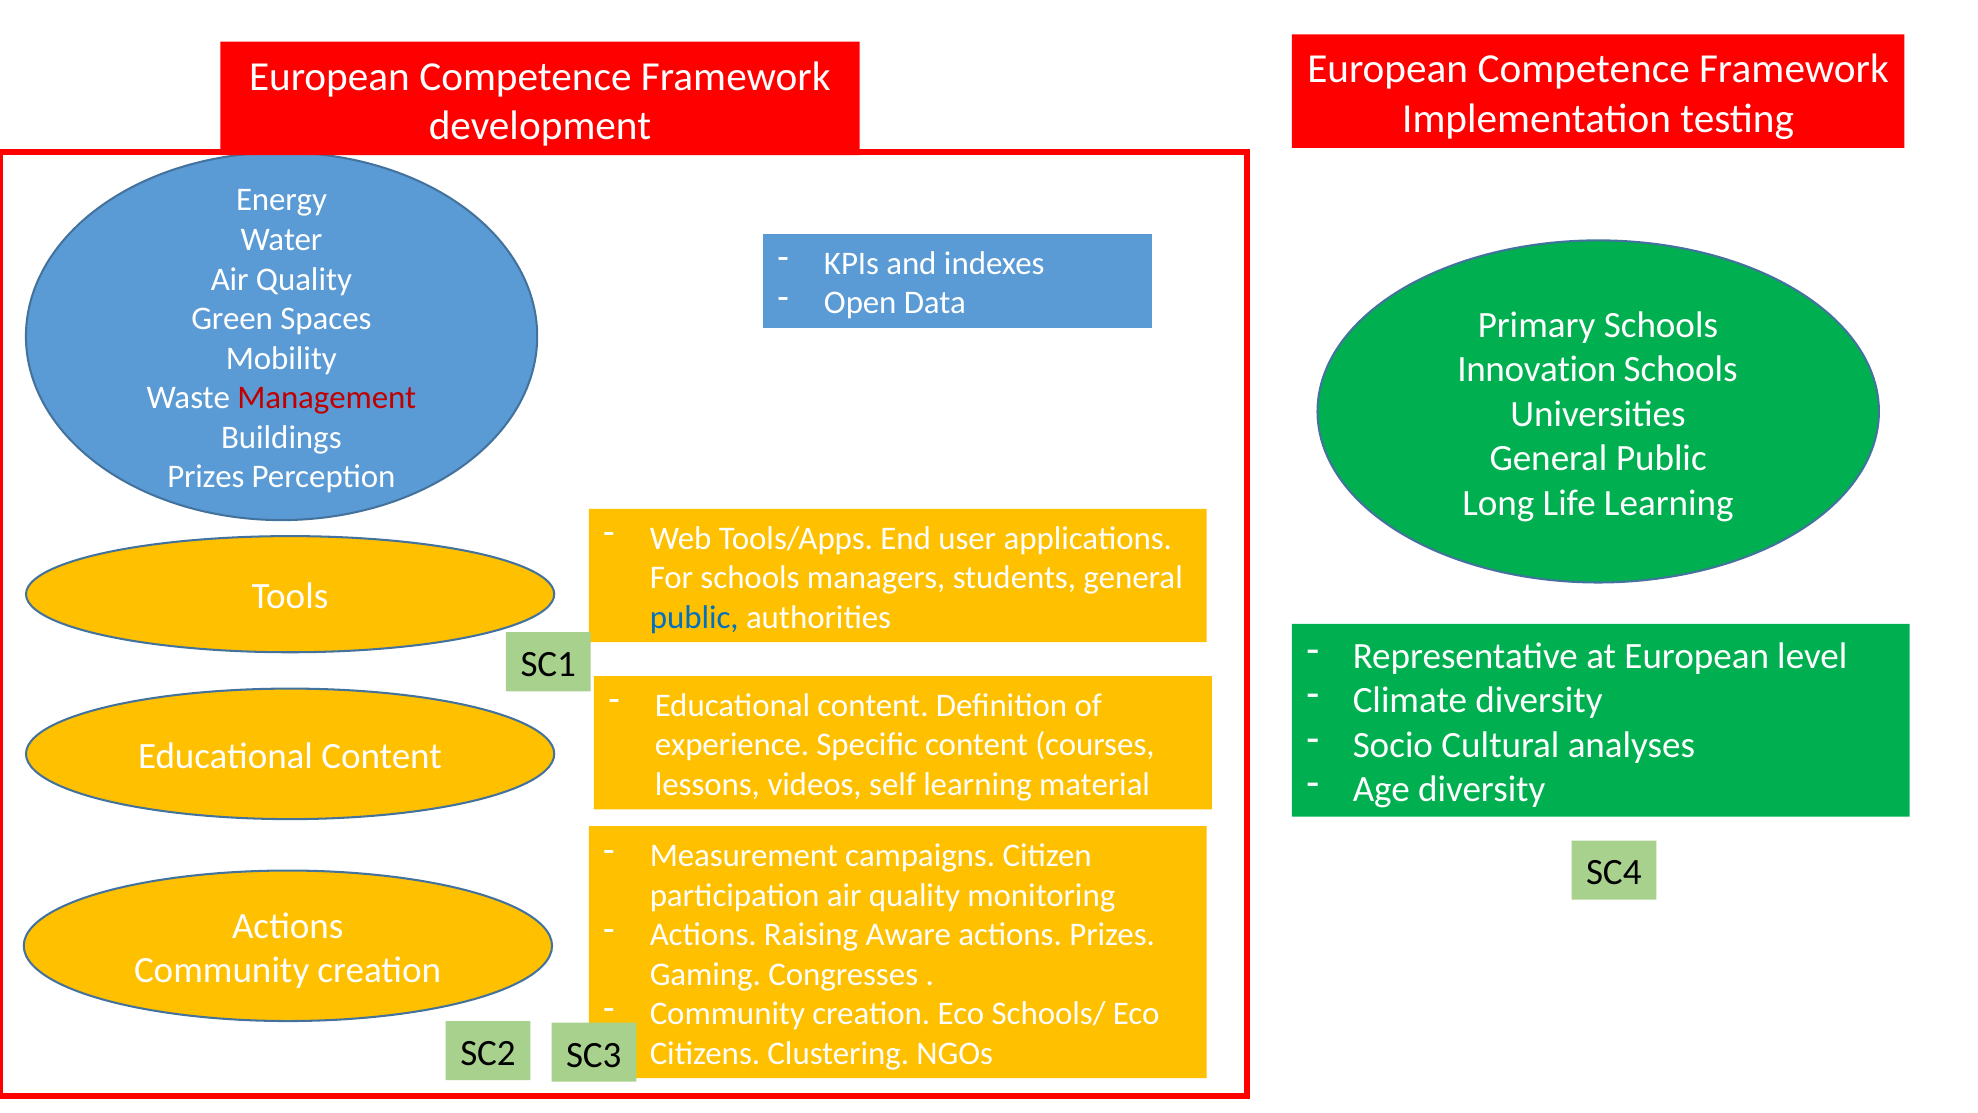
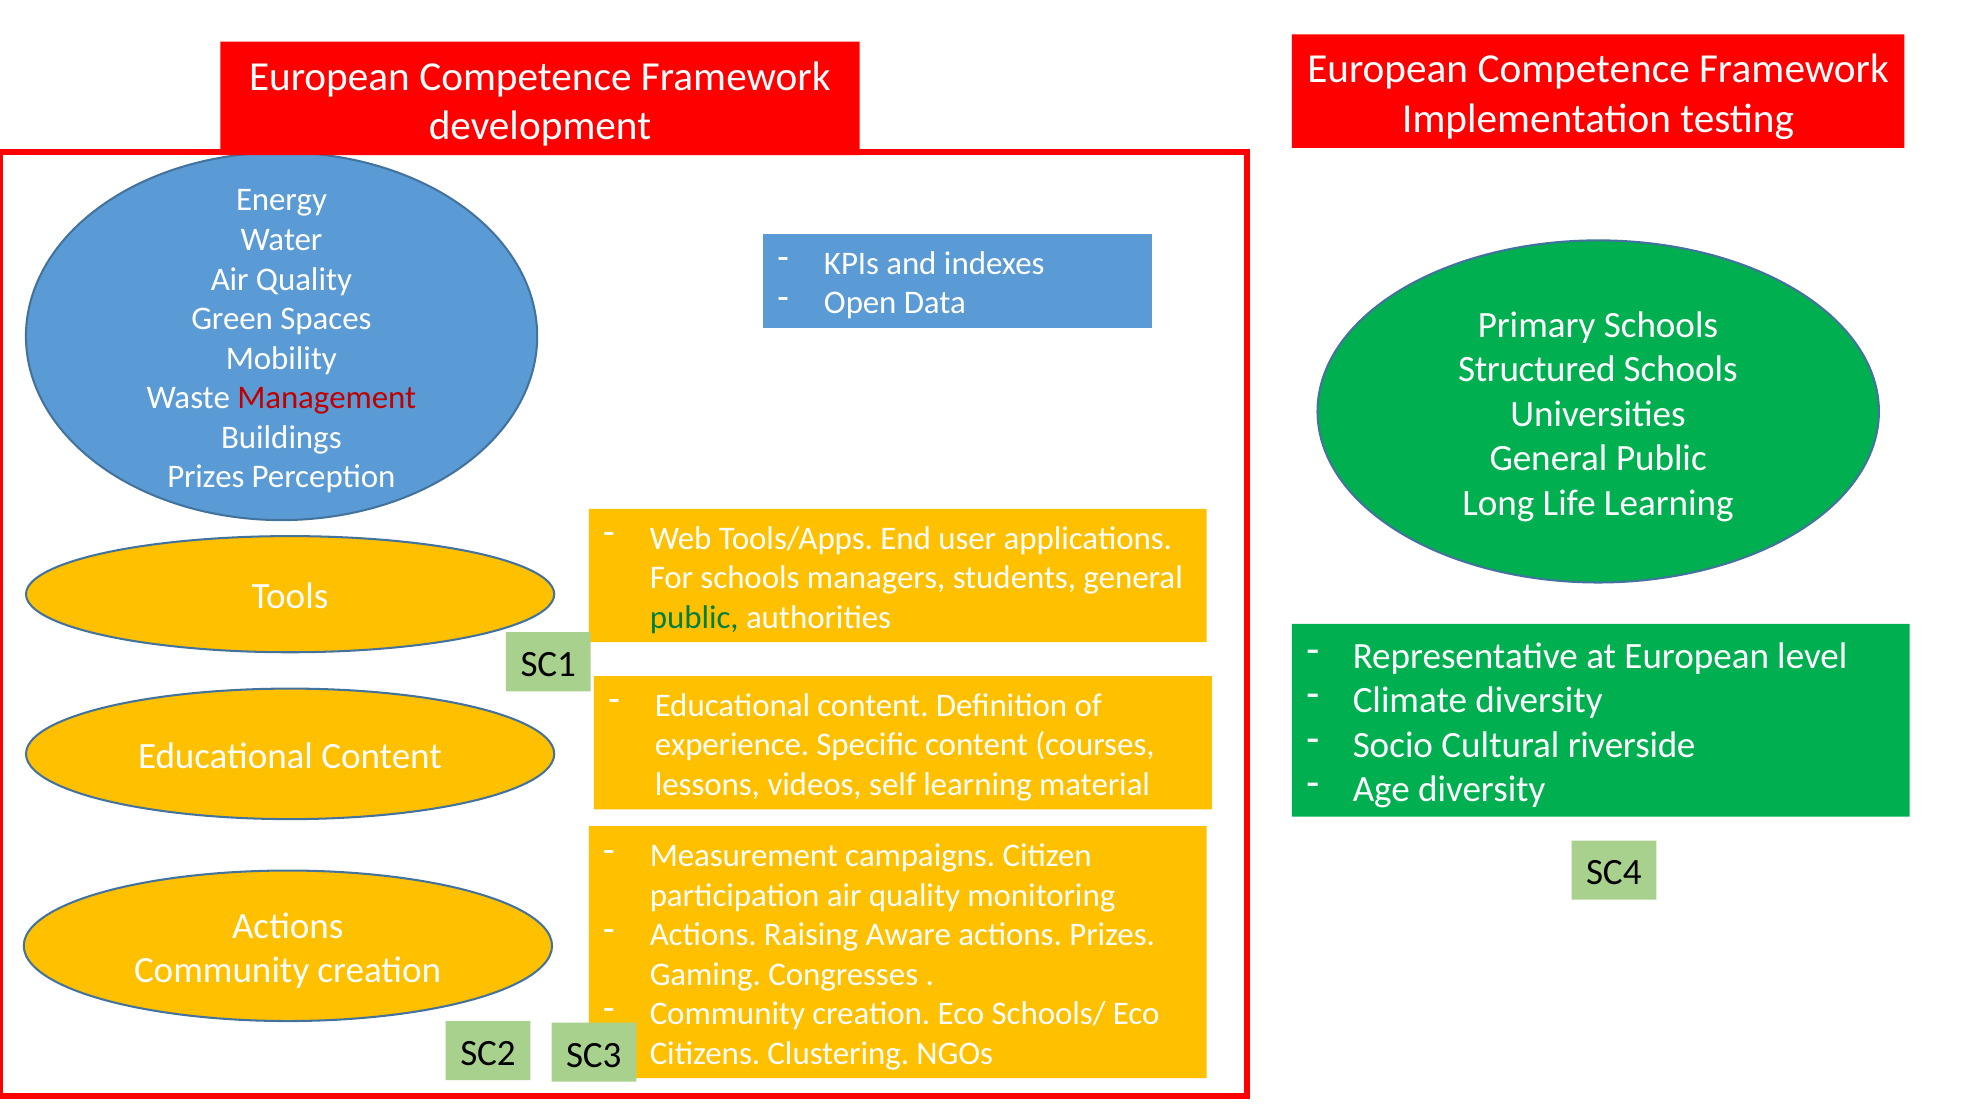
Innovation: Innovation -> Structured (1537, 369)
public colour: blue -> green (694, 617)
analyses: analyses -> riverside (1632, 745)
